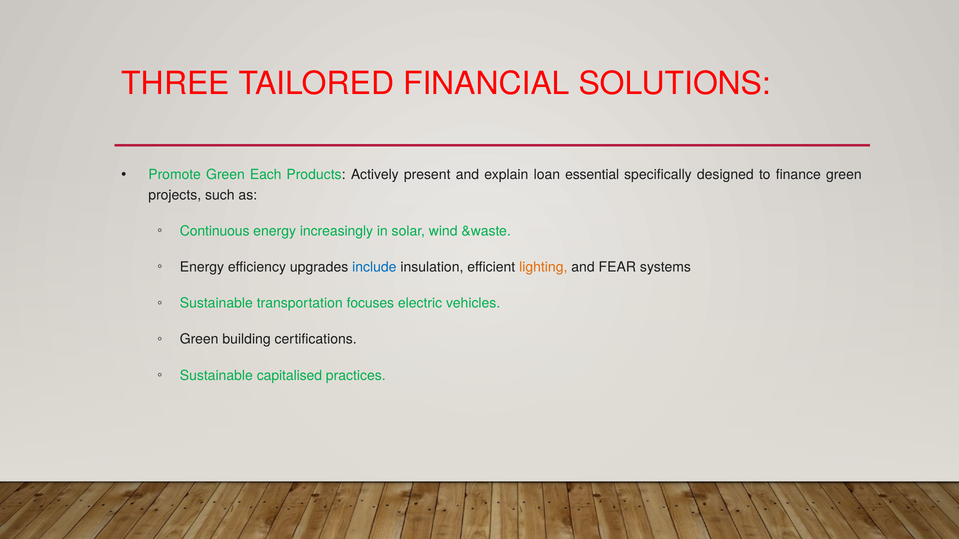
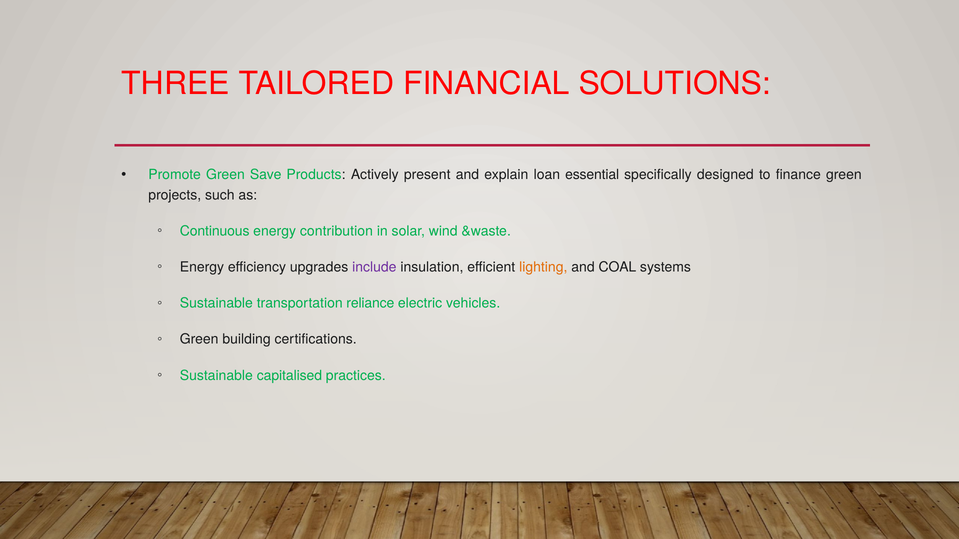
Each: Each -> Save (266, 175)
increasingly: increasingly -> contribution (336, 231)
include colour: blue -> purple (374, 267)
FEAR: FEAR -> COAL (617, 267)
focuses: focuses -> reliance (370, 303)
